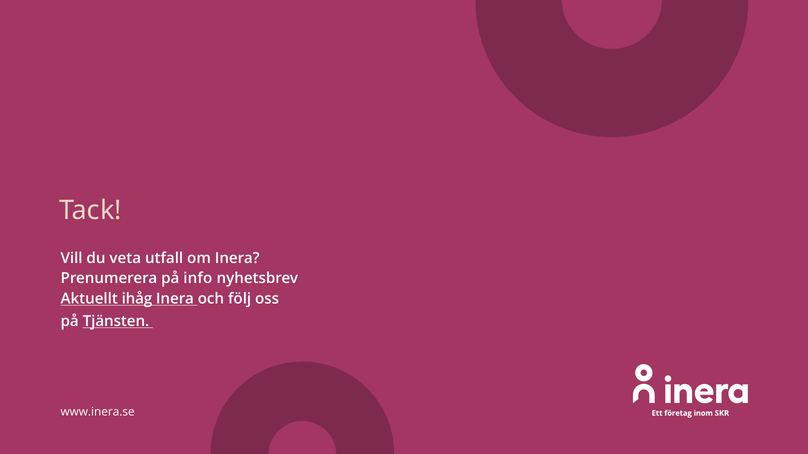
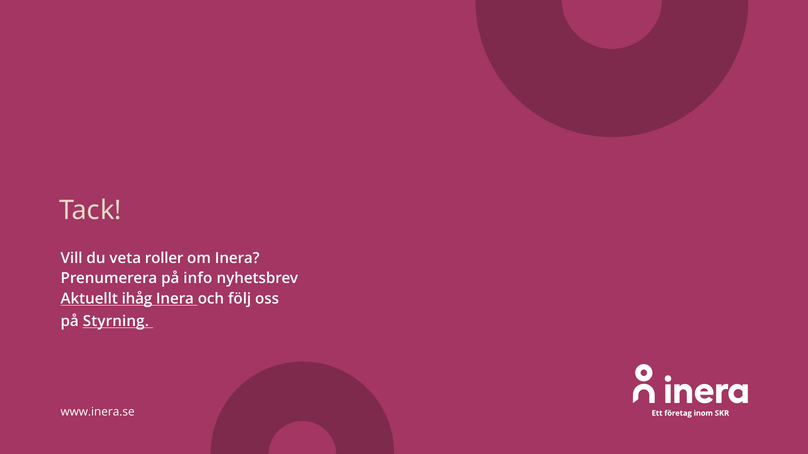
utfall: utfall -> roller (164, 259)
Tjänsten: Tjänsten -> Styrning (116, 322)
